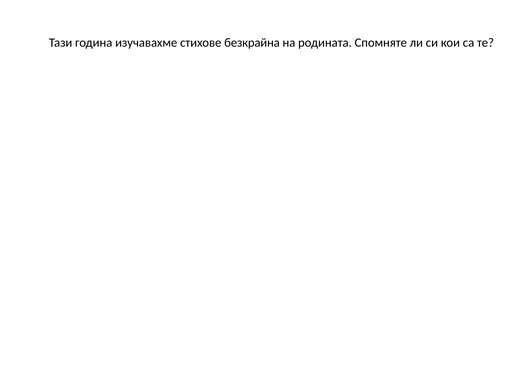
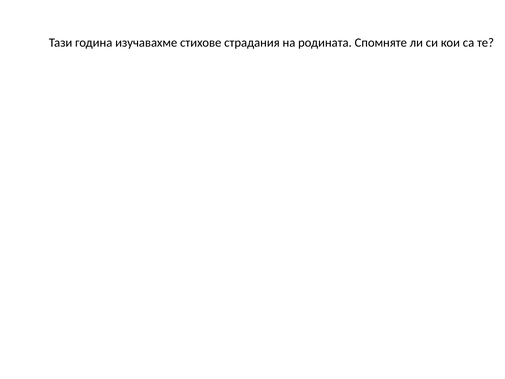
безкрайна: безкрайна -> страдания (252, 42)
